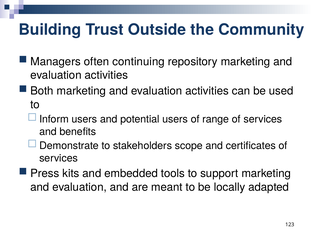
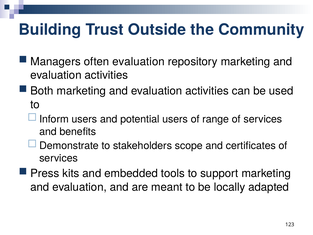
often continuing: continuing -> evaluation (139, 61)
